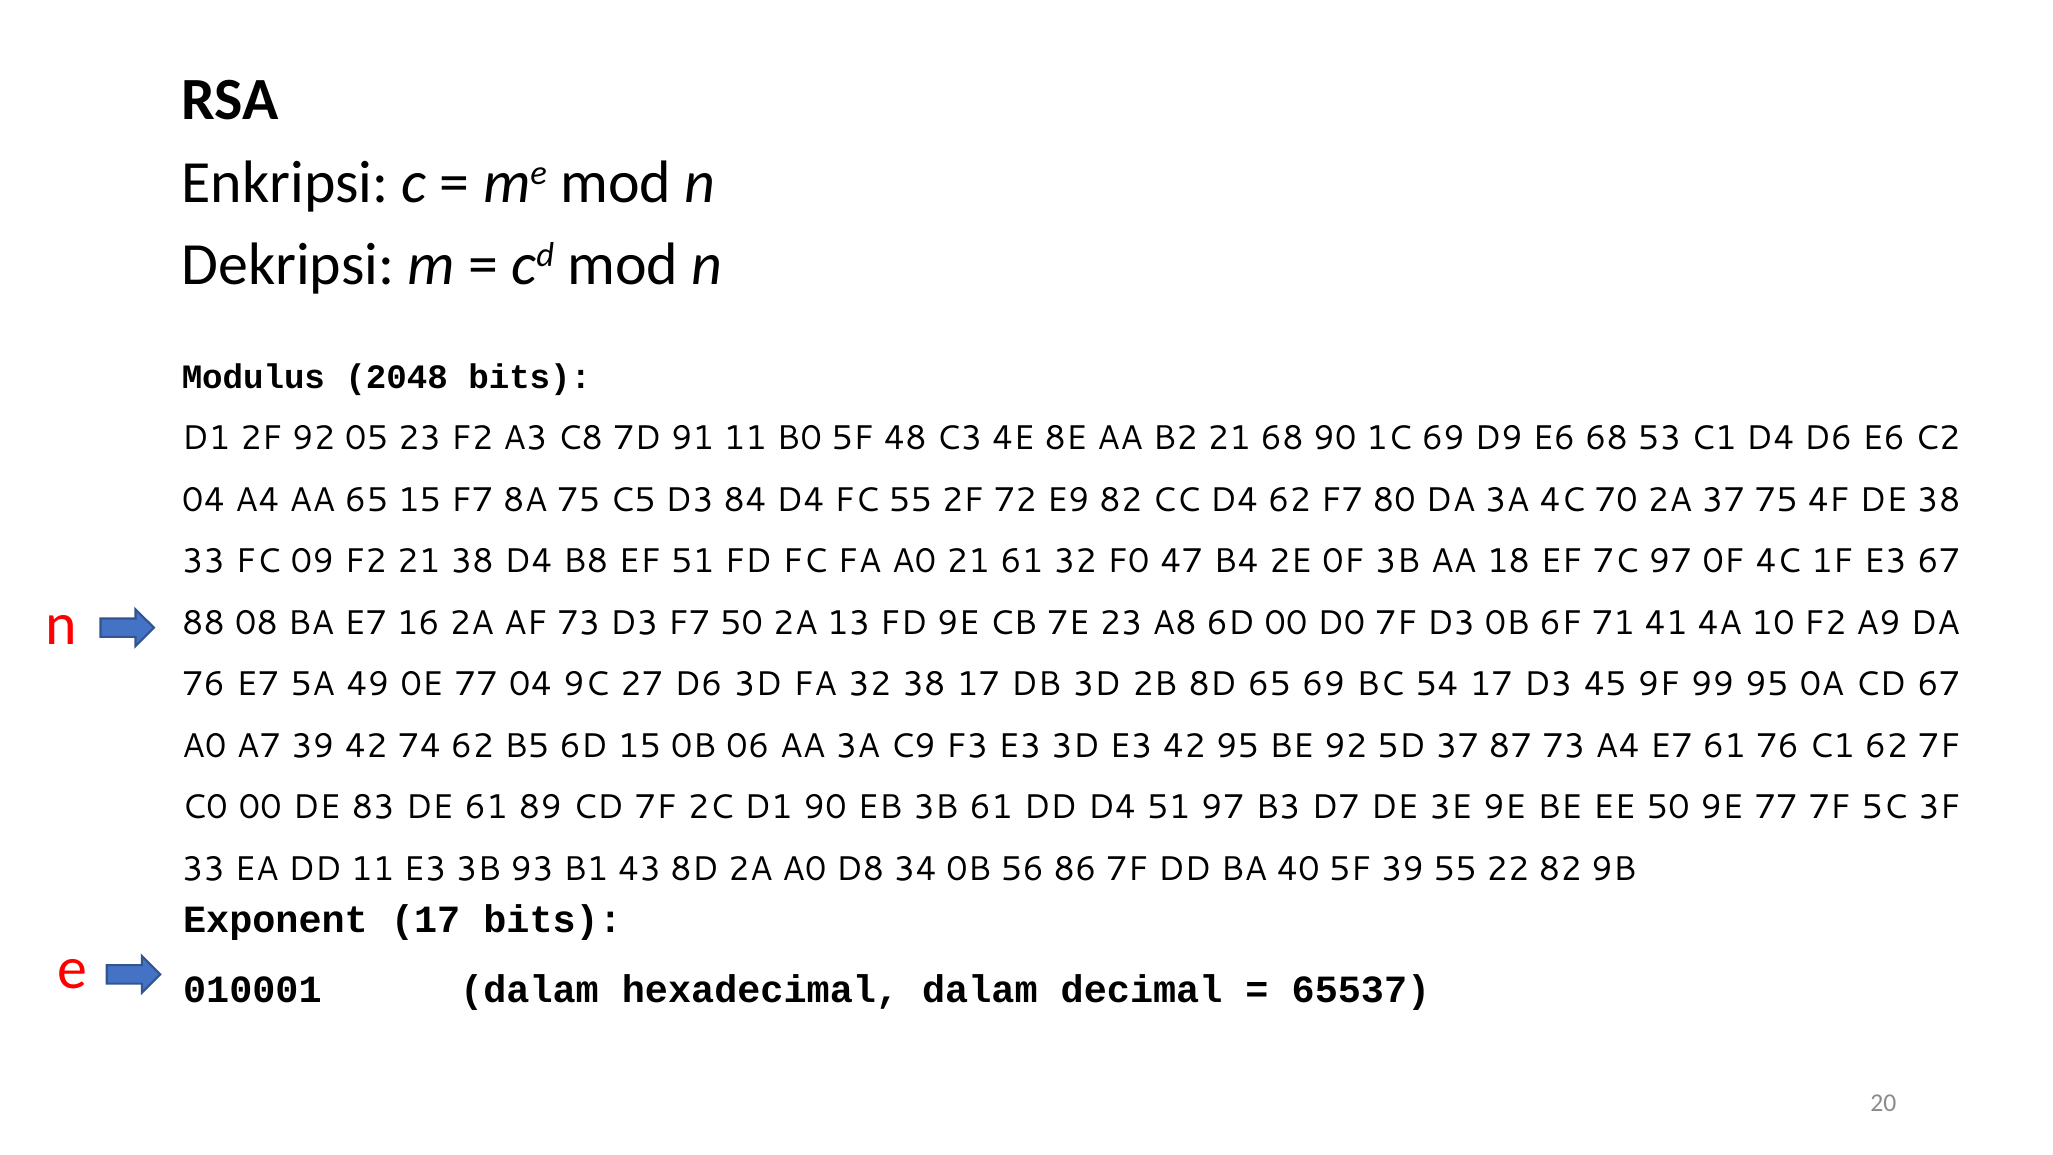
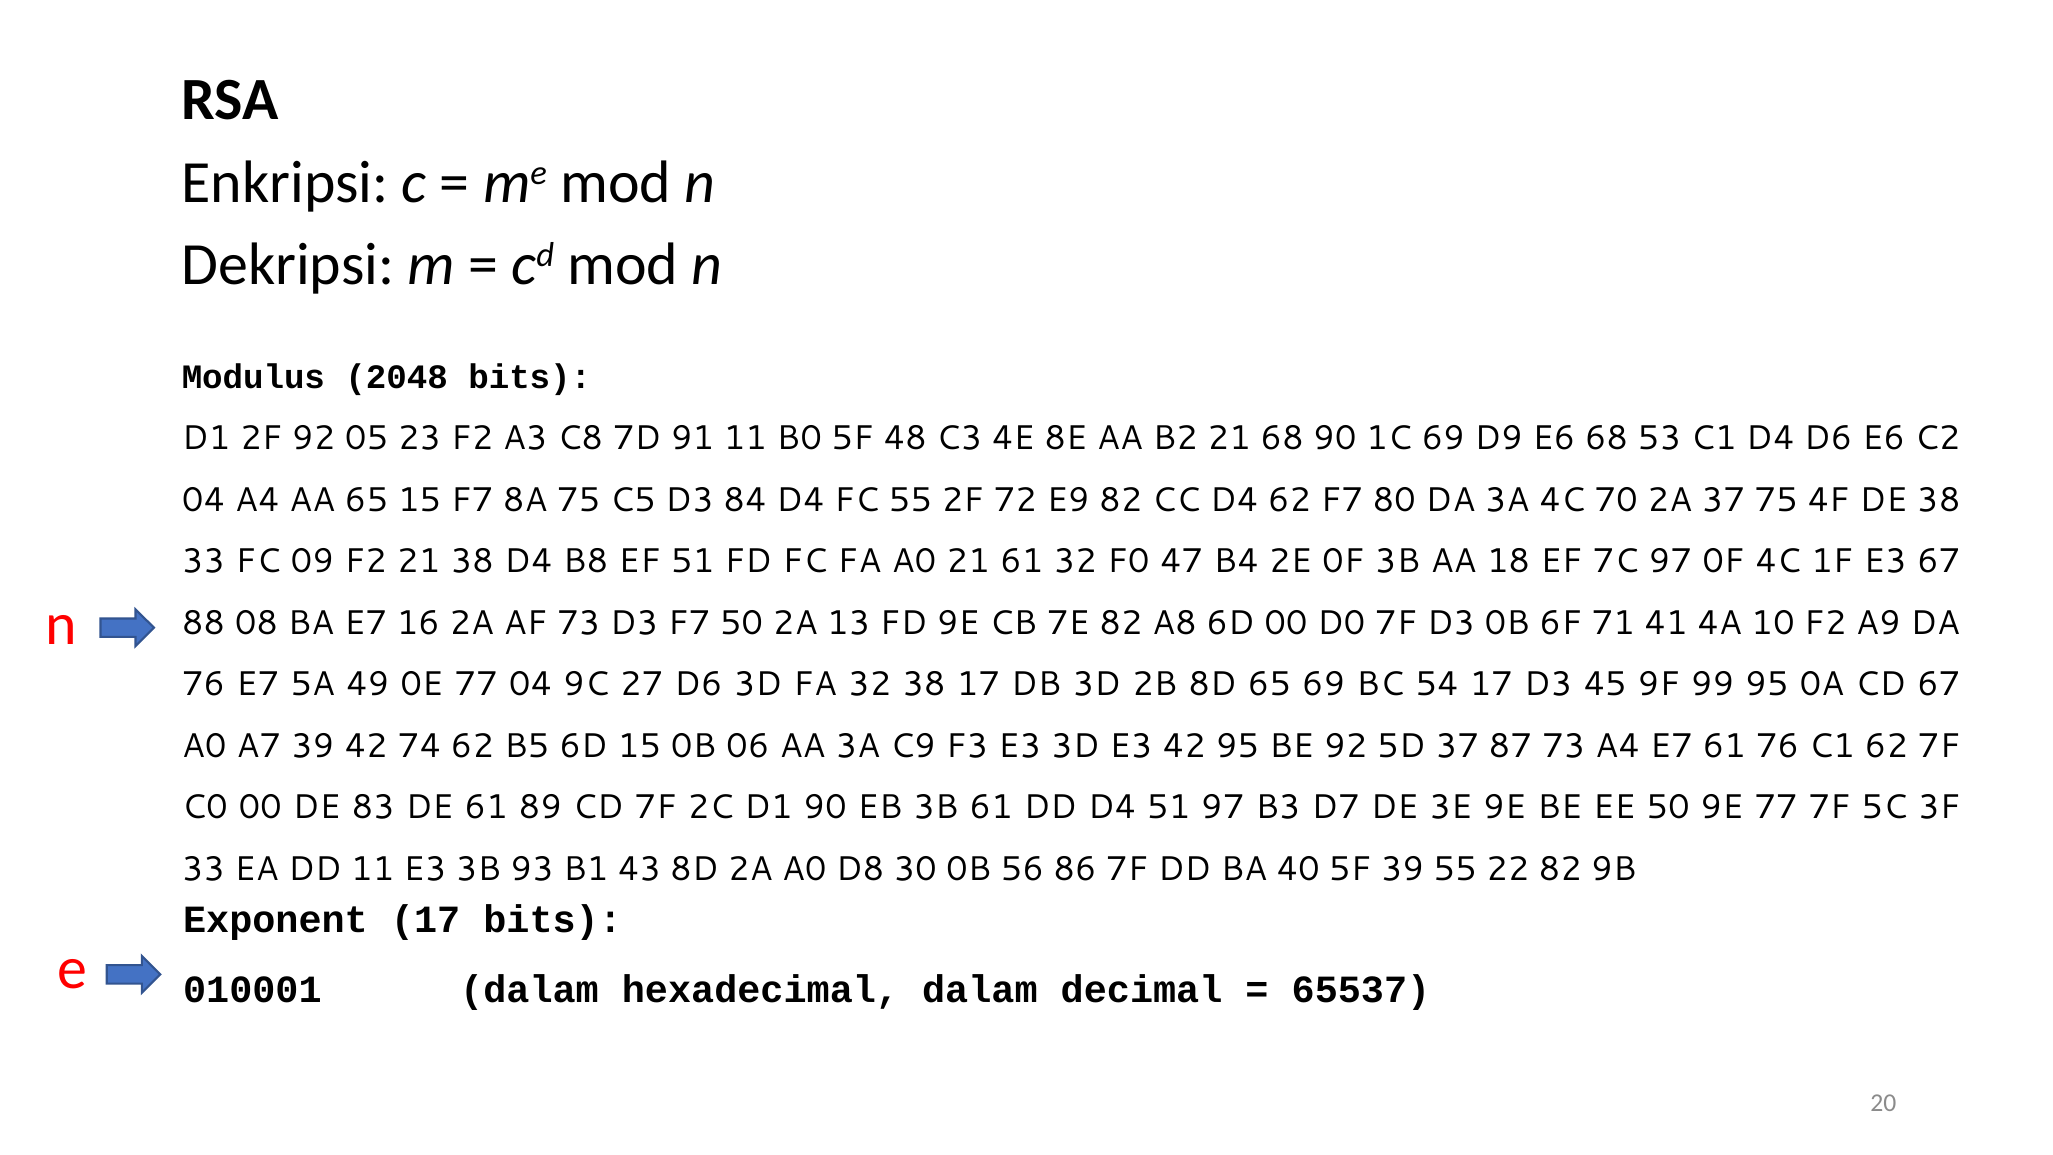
7E 23: 23 -> 82 (1121, 623)
34: 34 -> 30 (915, 869)
